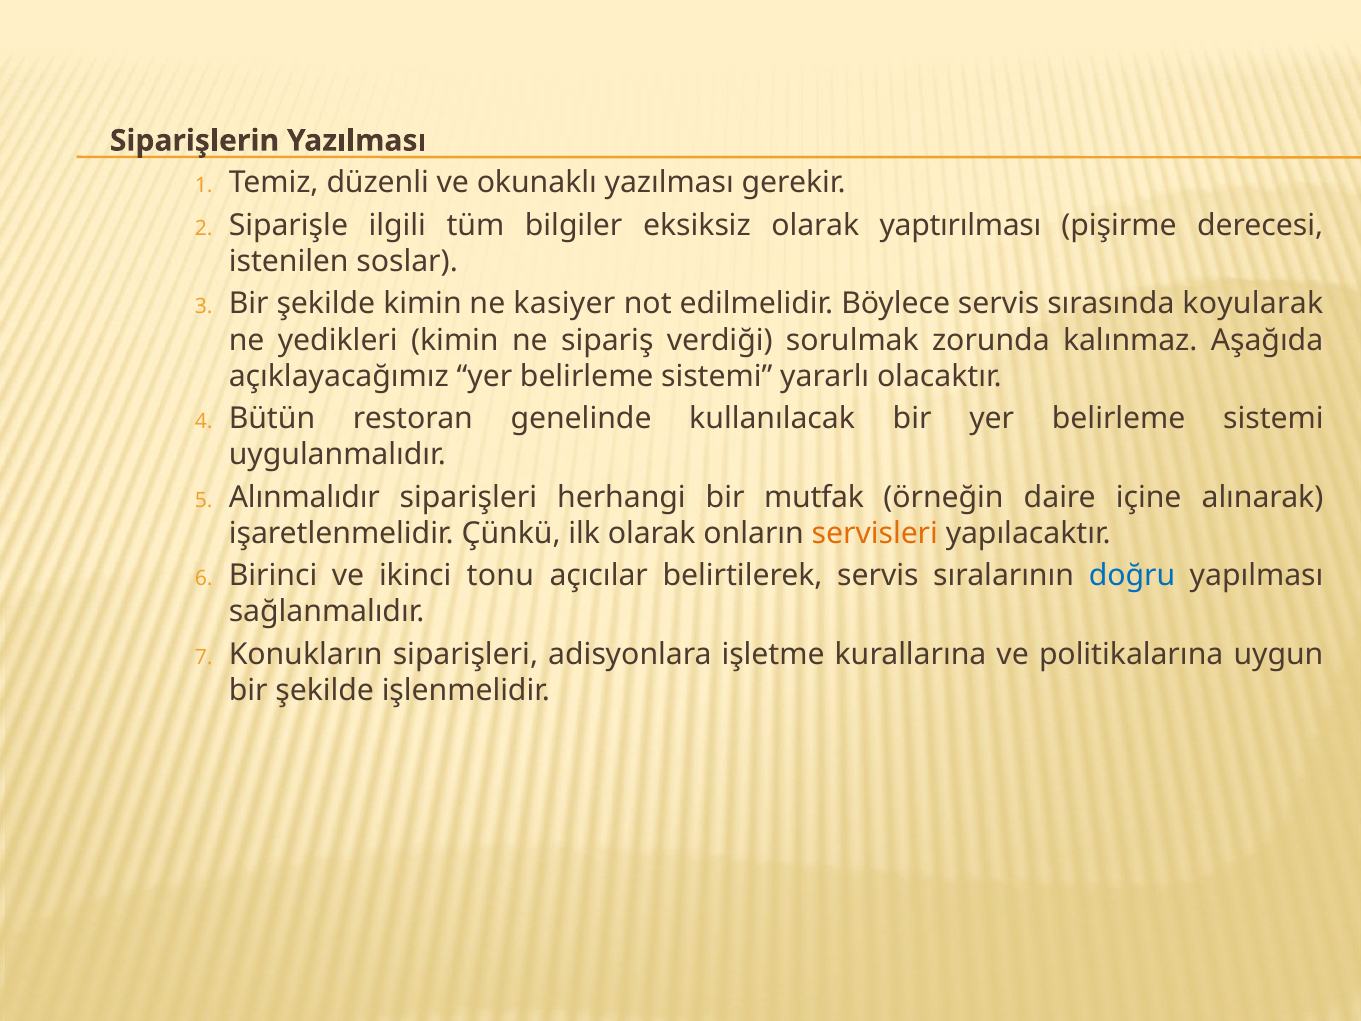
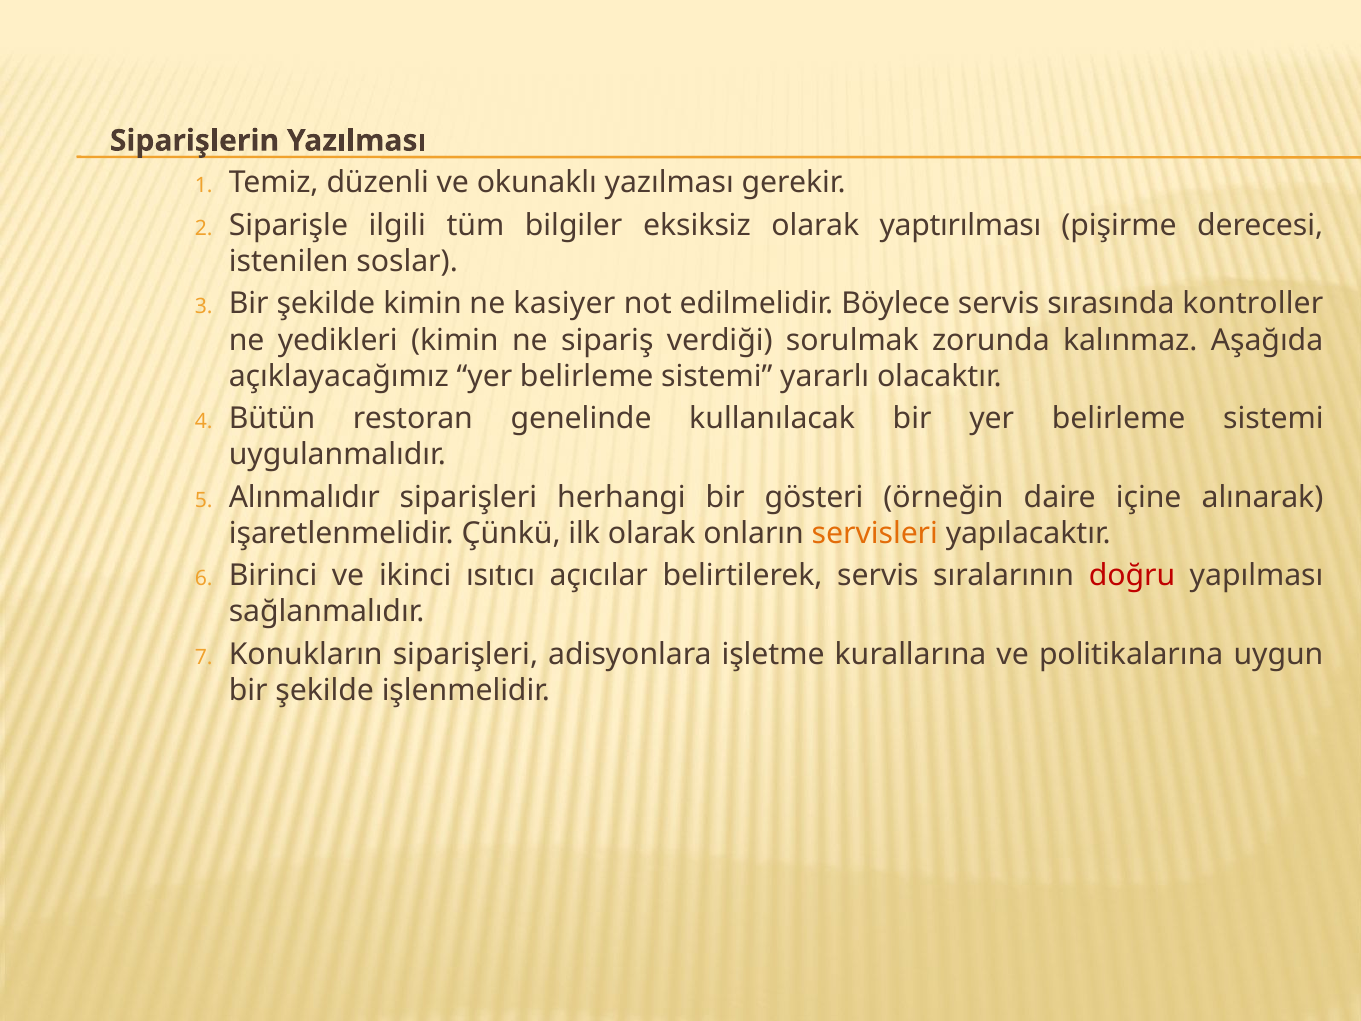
koyularak: koyularak -> kontroller (1253, 304)
mutfak: mutfak -> gösteri (814, 497)
tonu: tonu -> ısıtıcı (501, 575)
doğru colour: blue -> red (1132, 575)
